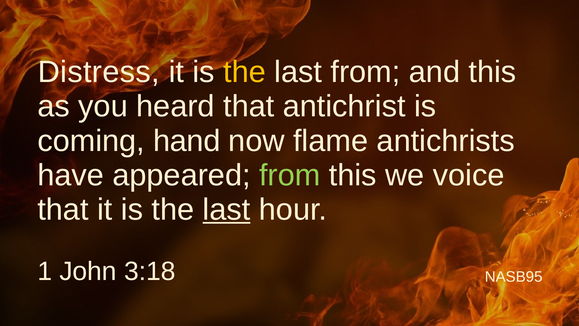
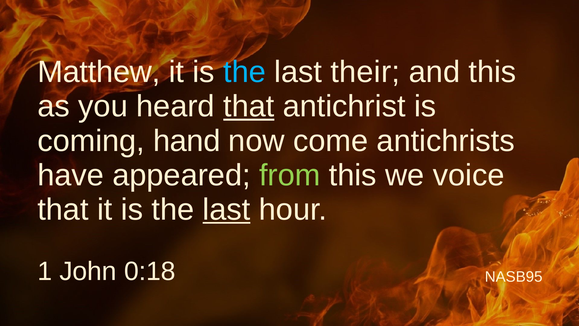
Distress: Distress -> Matthew (99, 72)
the colour: yellow -> light blue (244, 72)
last from: from -> their (365, 72)
that underline: none -> present (249, 106)
flame: flame -> come (331, 141)
3:18: 3:18 -> 0:18 (150, 271)
